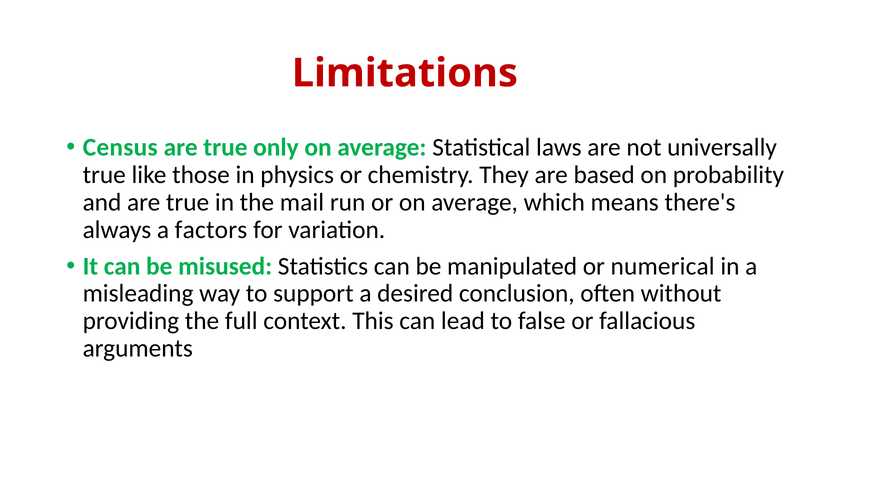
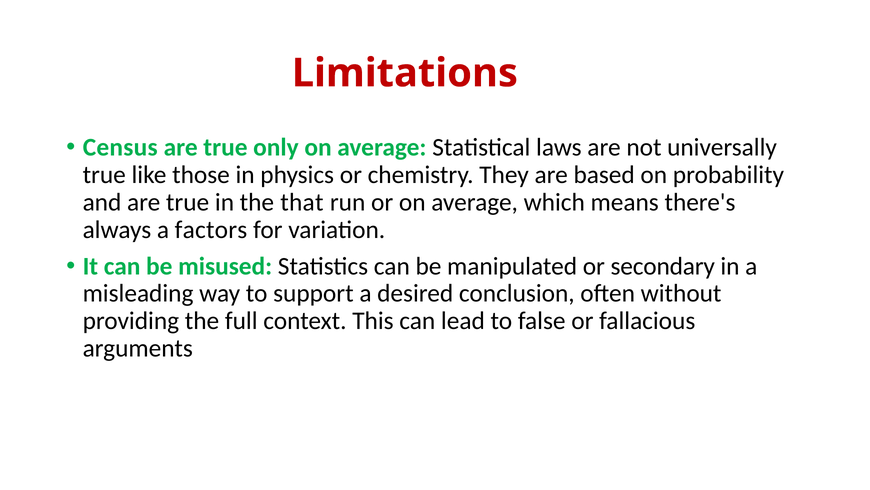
mail: mail -> that (302, 202)
numerical: numerical -> secondary (663, 266)
